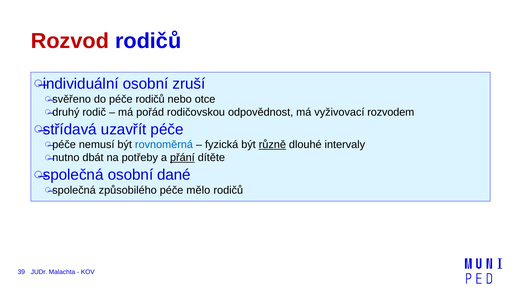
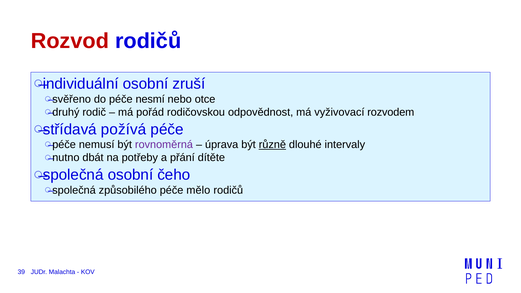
péče rodičů: rodičů -> nesmí (150, 99)
uzavřít: uzavřít -> požívá (124, 129)
rovnoměrná colour: blue -> purple (164, 145)
fyzická: fyzická -> úprava (222, 145)
přání underline: present -> none (182, 158)
dané: dané -> čeho (174, 175)
